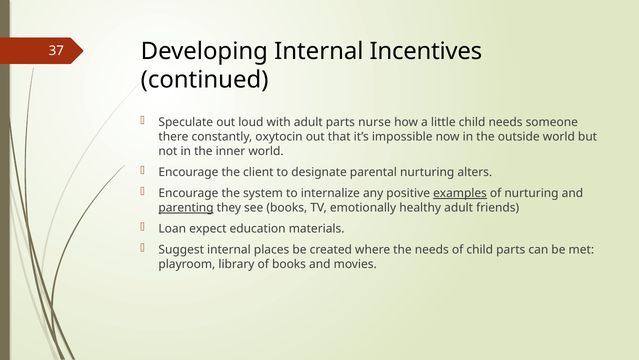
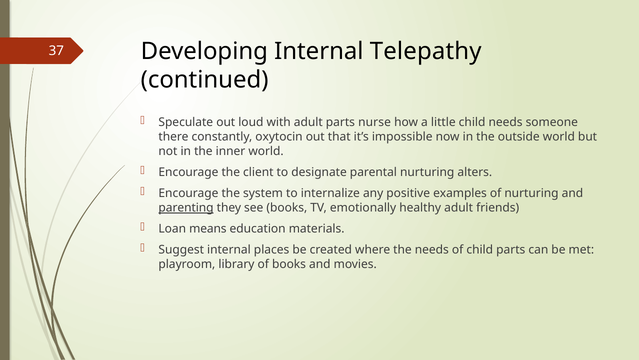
Incentives: Incentives -> Telepathy (426, 51)
examples underline: present -> none (460, 193)
expect: expect -> means (208, 228)
